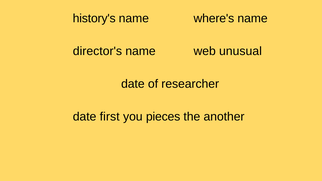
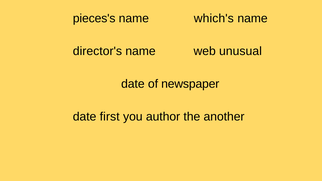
history's: history's -> pieces's (94, 18)
where's: where's -> which's (214, 18)
researcher: researcher -> newspaper (190, 84)
pieces: pieces -> author (163, 117)
